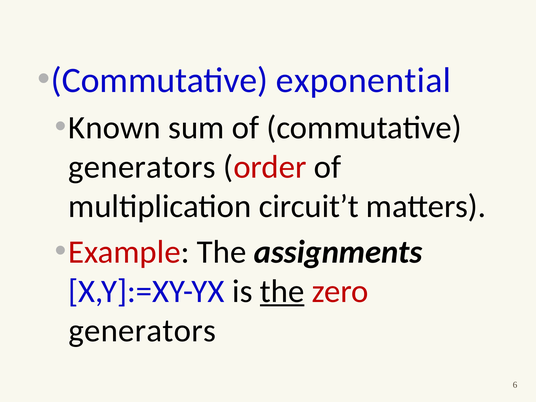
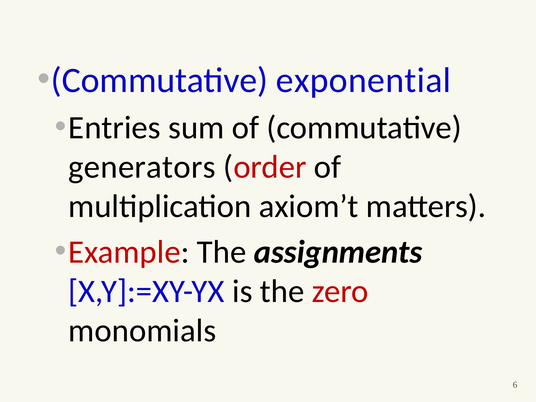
Known: Known -> Entries (115, 128)
circuit’t: circuit’t -> axiom’t (309, 206)
the underline: present -> none (282, 291)
generators: generators -> monomials (142, 331)
